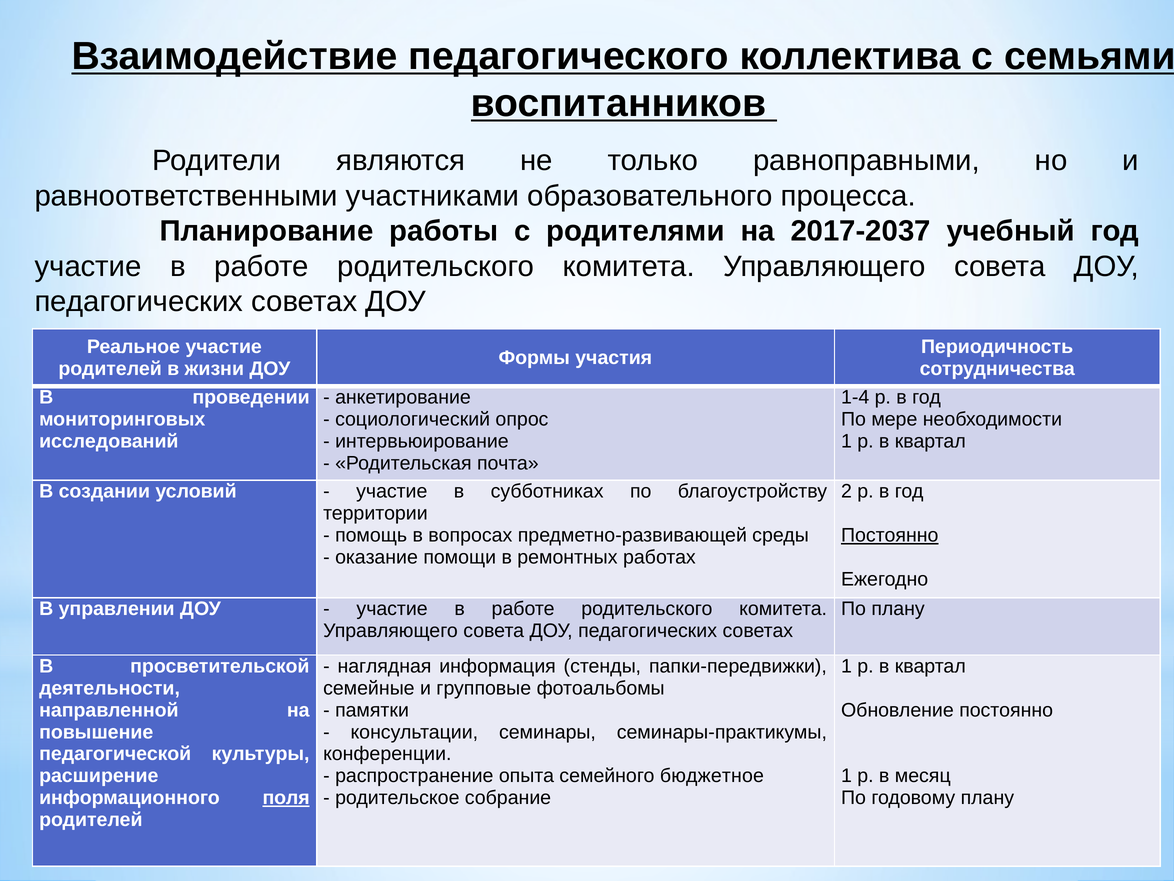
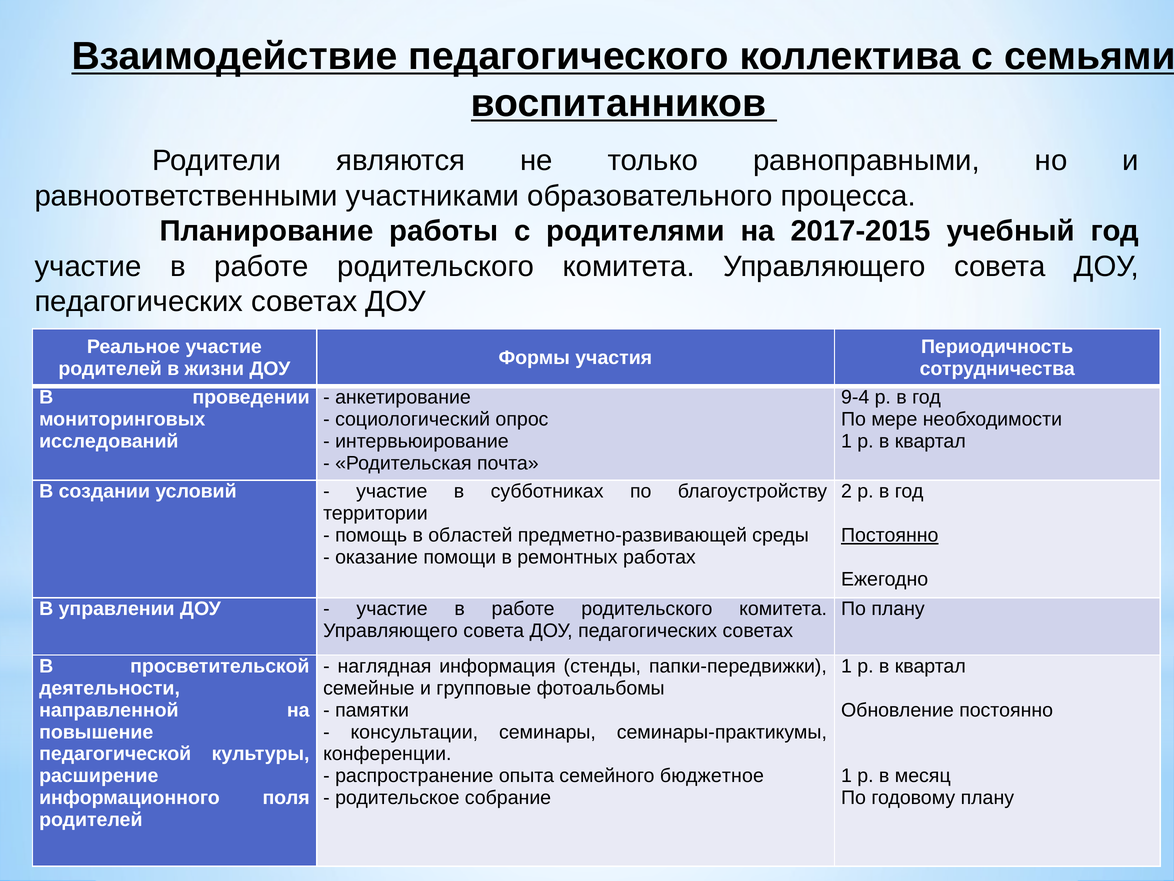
2017-2037: 2017-2037 -> 2017-2015 (861, 231)
1-4: 1-4 -> 9-4 (855, 397)
вопросах: вопросах -> областей (470, 535)
поля underline: present -> none (286, 797)
